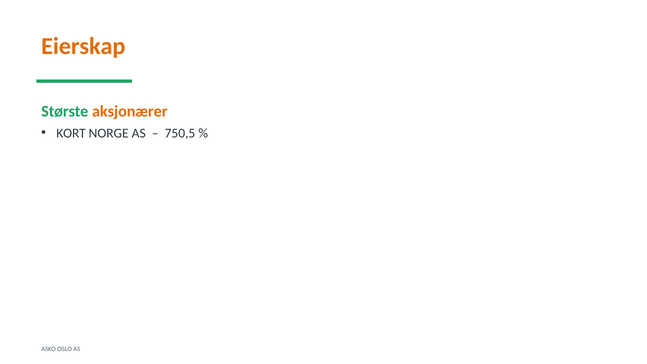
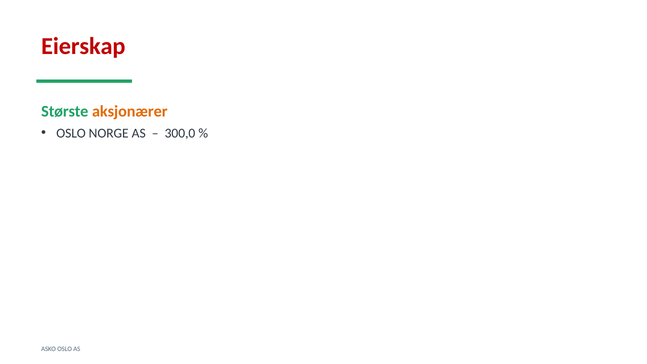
Eierskap colour: orange -> red (83, 46)
KORT: KORT -> OSLO (71, 133)
750,5: 750,5 -> 300,0 (180, 133)
